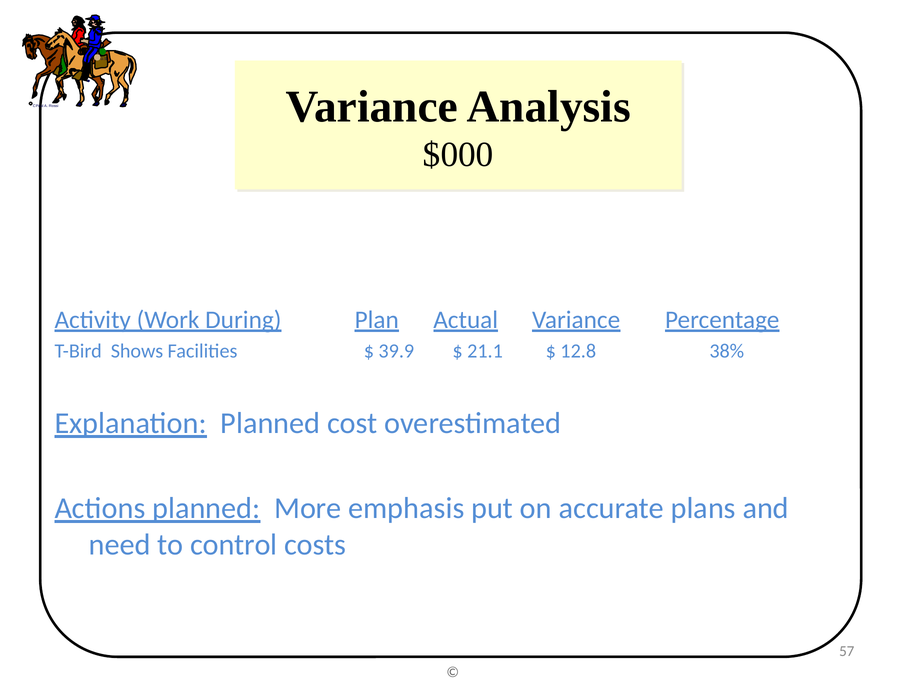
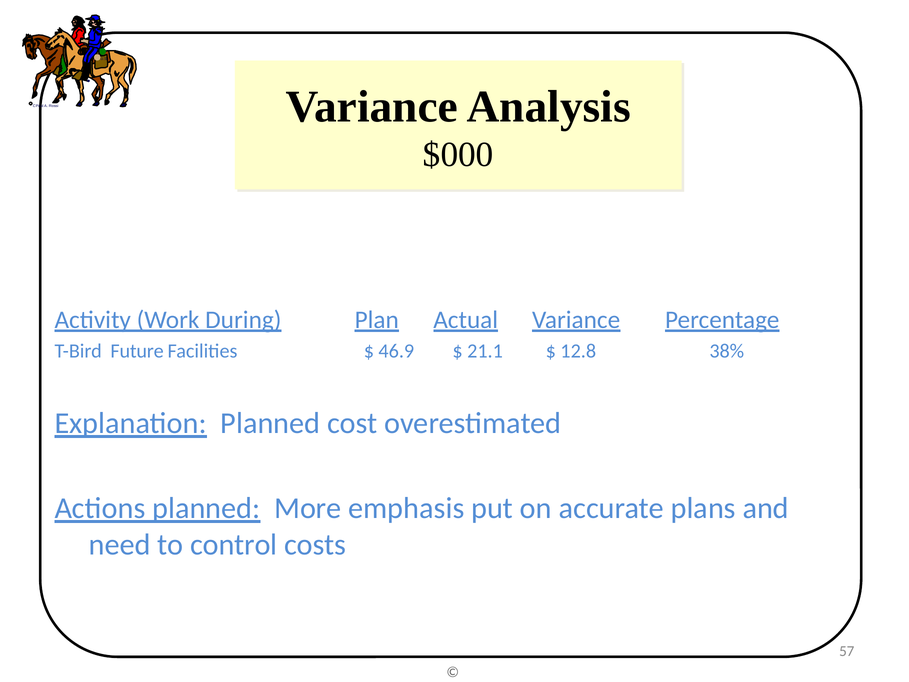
Shows: Shows -> Future (137, 351)
39.9: 39.9 -> 46.9 (396, 351)
